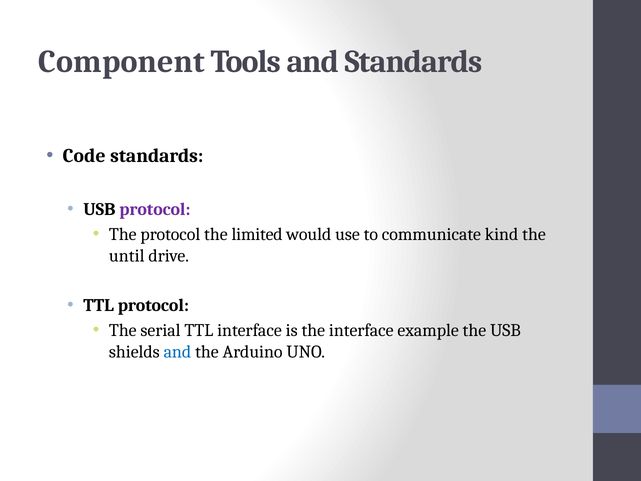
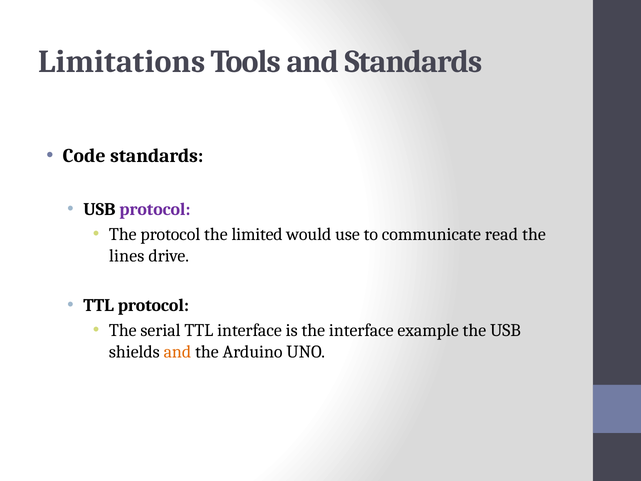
Component: Component -> Limitations (122, 62)
kind: kind -> read (501, 234)
until: until -> lines (127, 255)
and colour: blue -> orange (177, 352)
